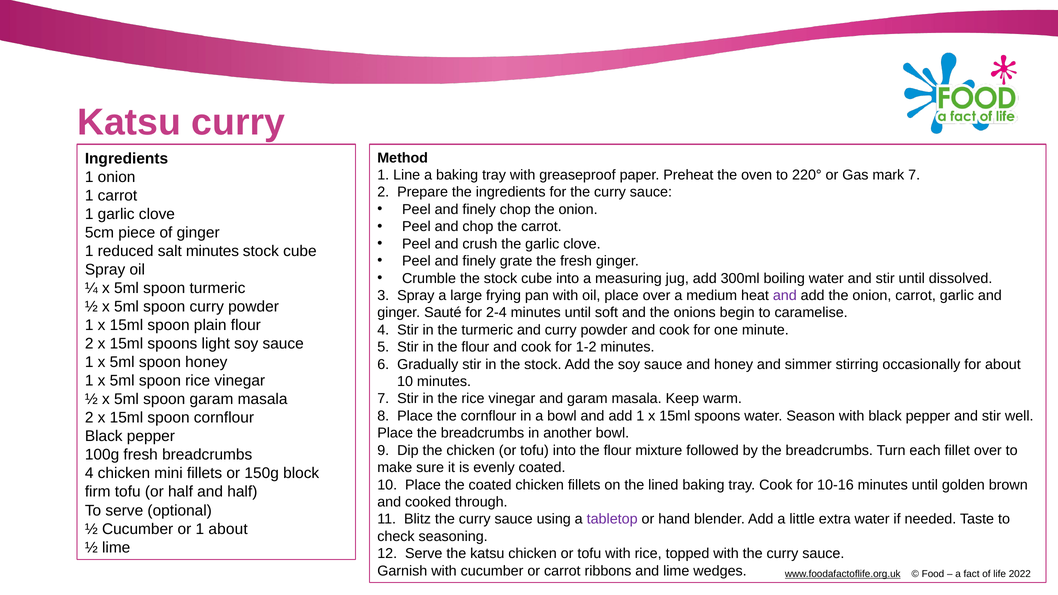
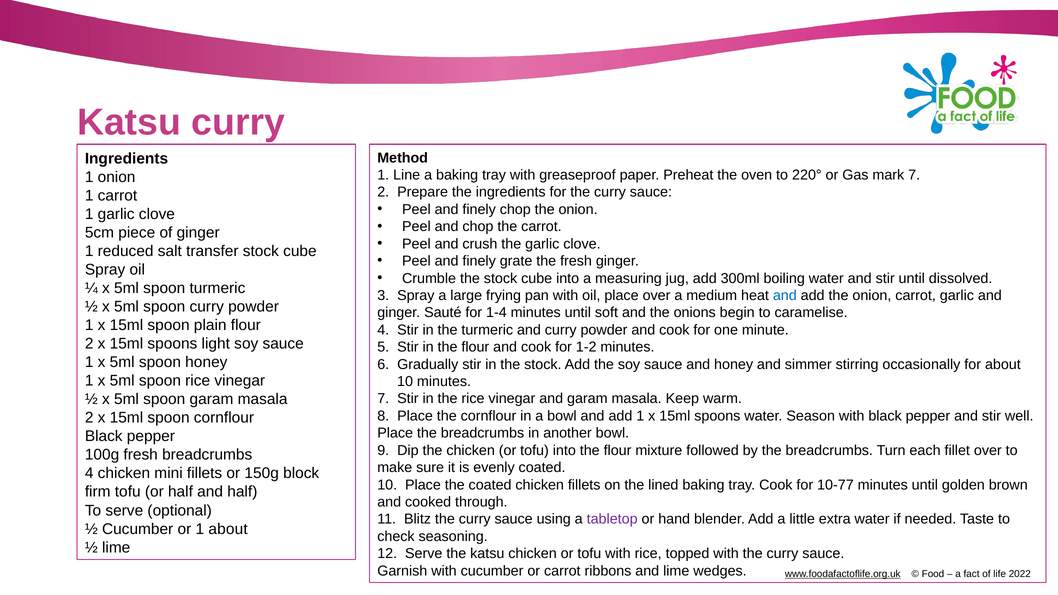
salt minutes: minutes -> transfer (212, 251)
and colour: purple -> blue (785, 296)
2-4: 2-4 -> 1-4 (496, 313)
10-16: 10-16 -> 10-77 (835, 485)
